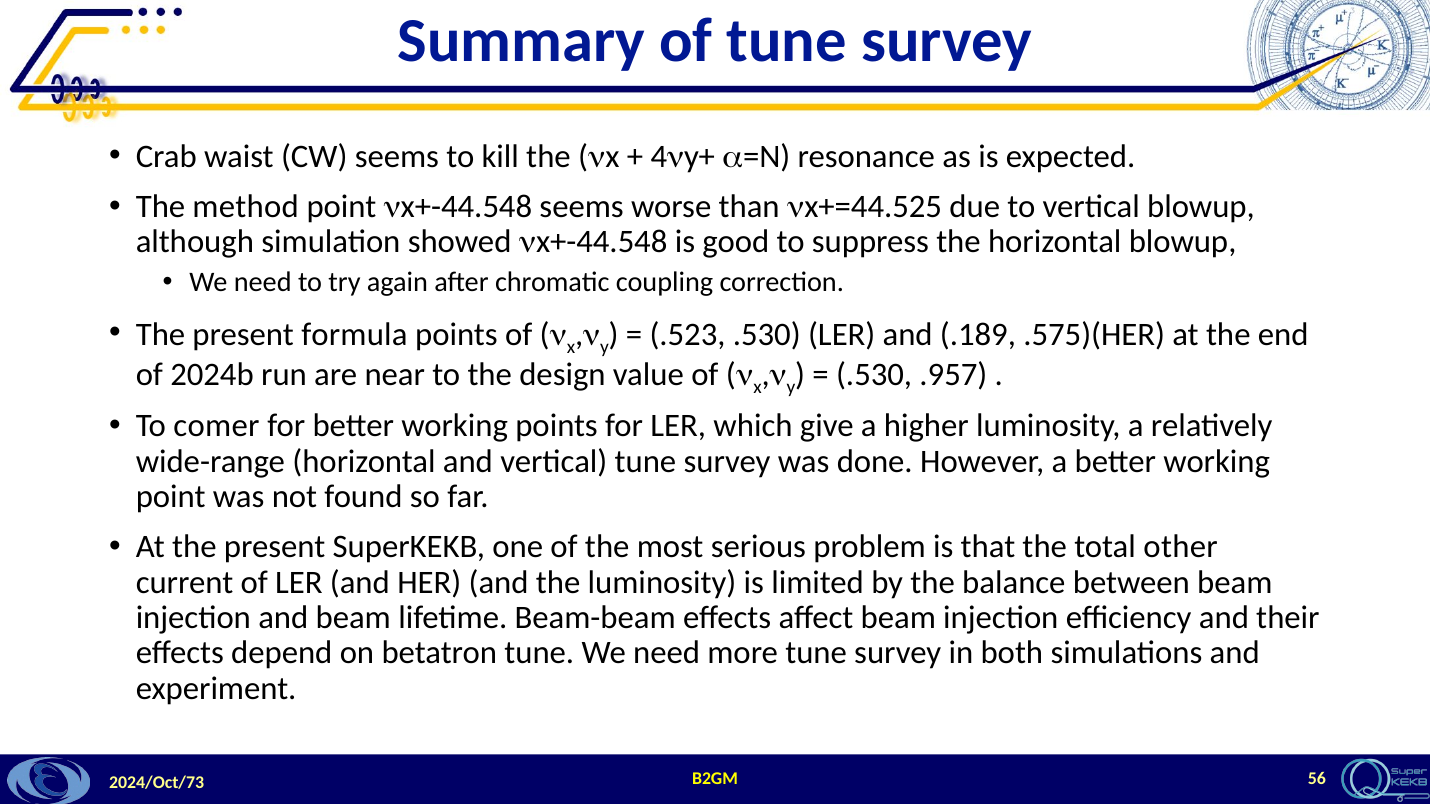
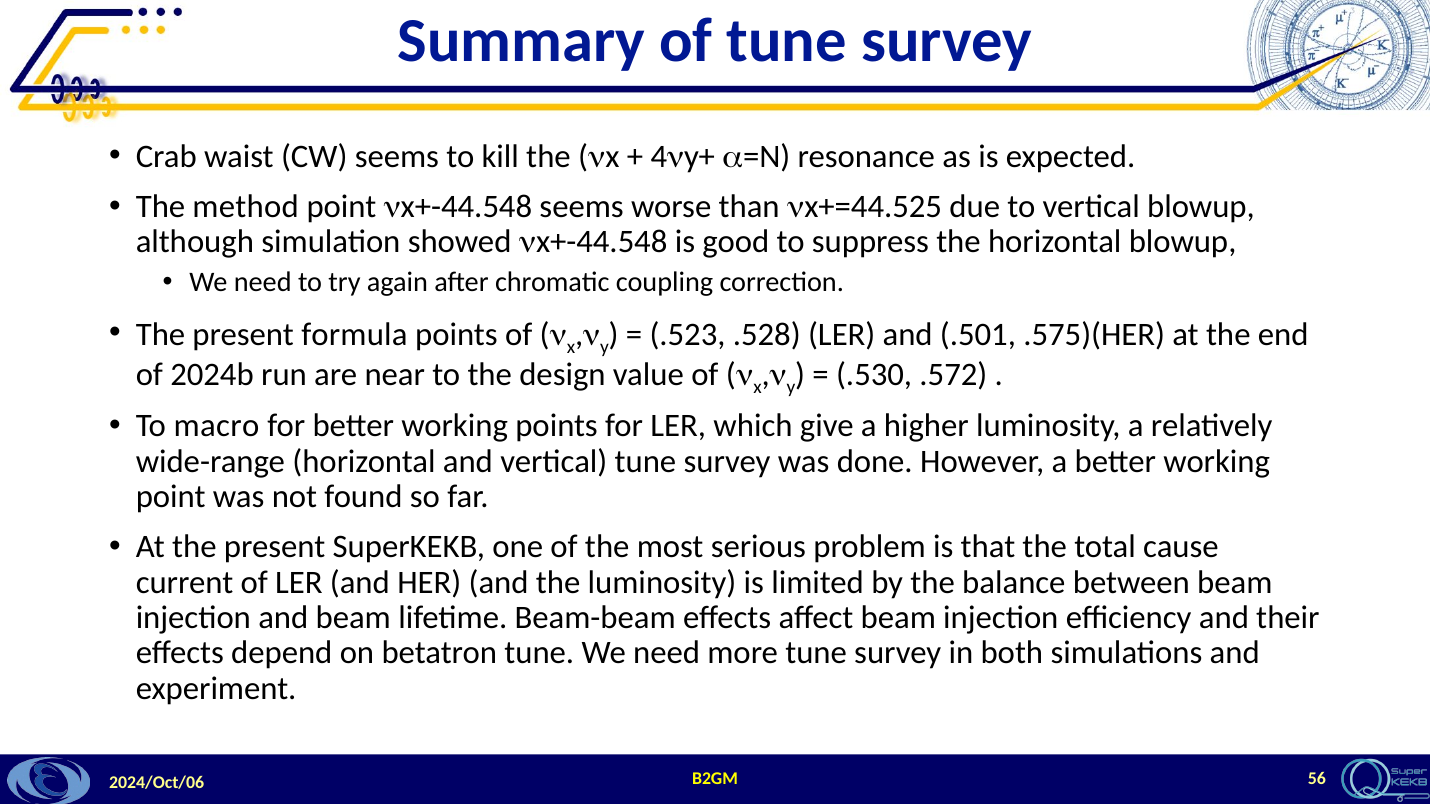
.523 .530: .530 -> .528 (767, 334)
.189: .189 -> .501 (978, 334)
.957: .957 -> .572 (953, 375)
comer: comer -> macro (216, 426)
other: other -> cause (1181, 547)
2024/Oct/73: 2024/Oct/73 -> 2024/Oct/06 (157, 783)
